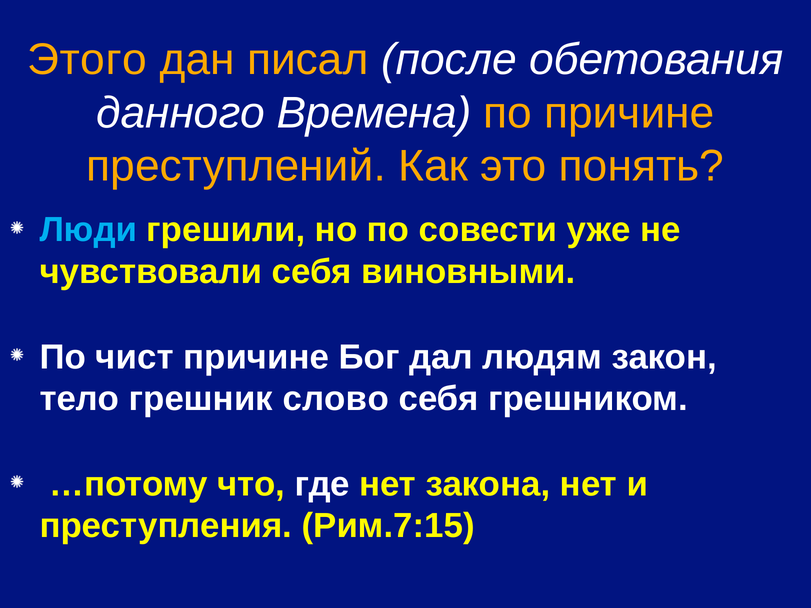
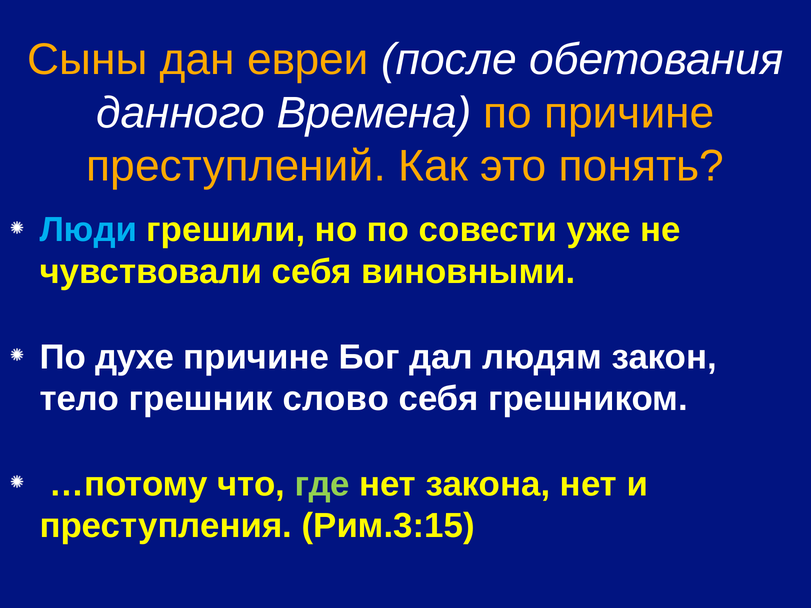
Этого: Этого -> Сыны (87, 60)
писал: писал -> евреи (308, 60)
чист: чист -> духе (135, 357)
где colour: white -> light green (322, 484)
Рим.7:15: Рим.7:15 -> Рим.3:15 (388, 526)
